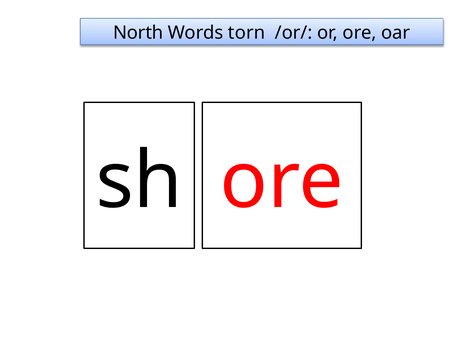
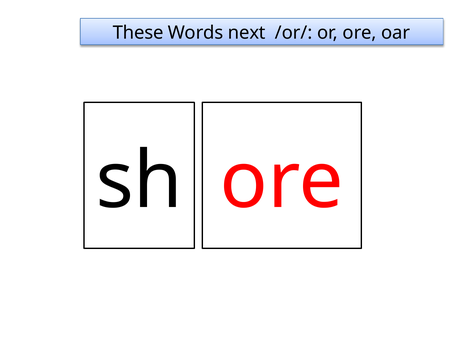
North: North -> These (138, 33)
torn: torn -> next (247, 33)
